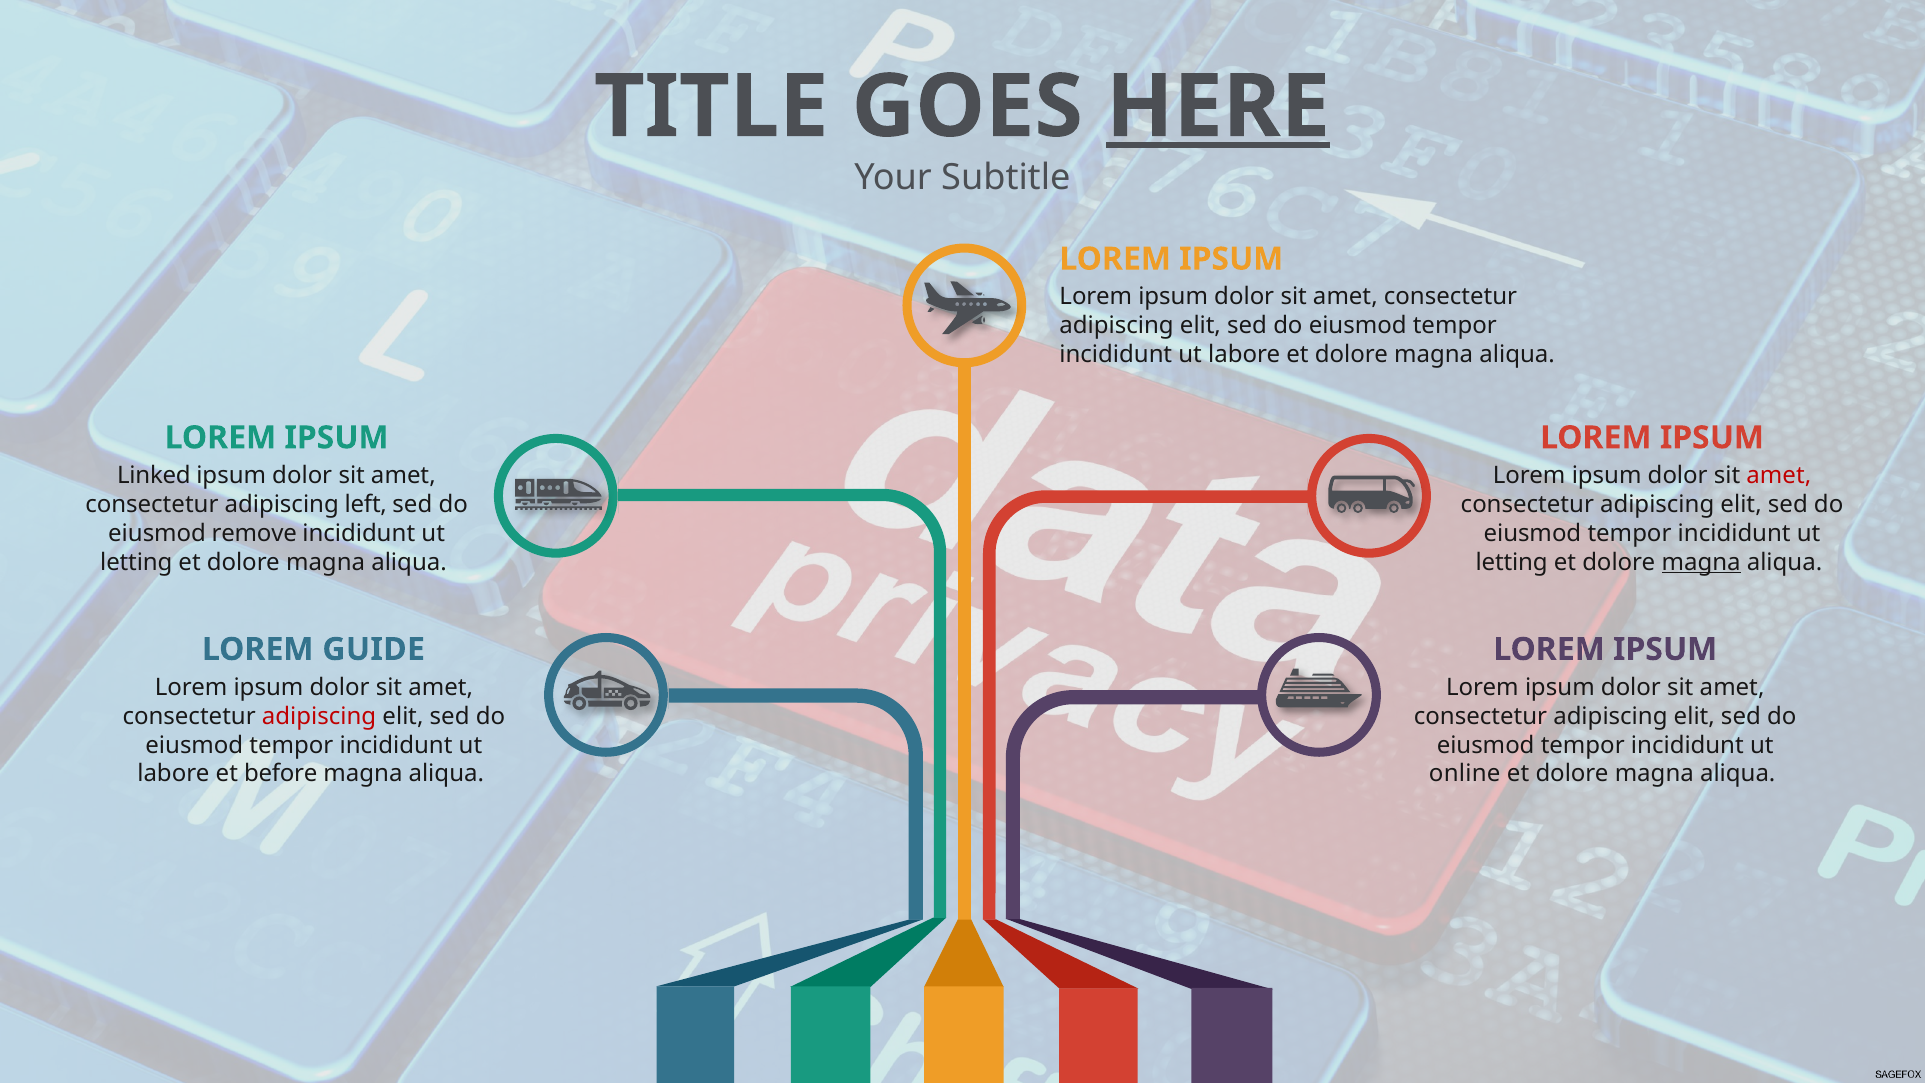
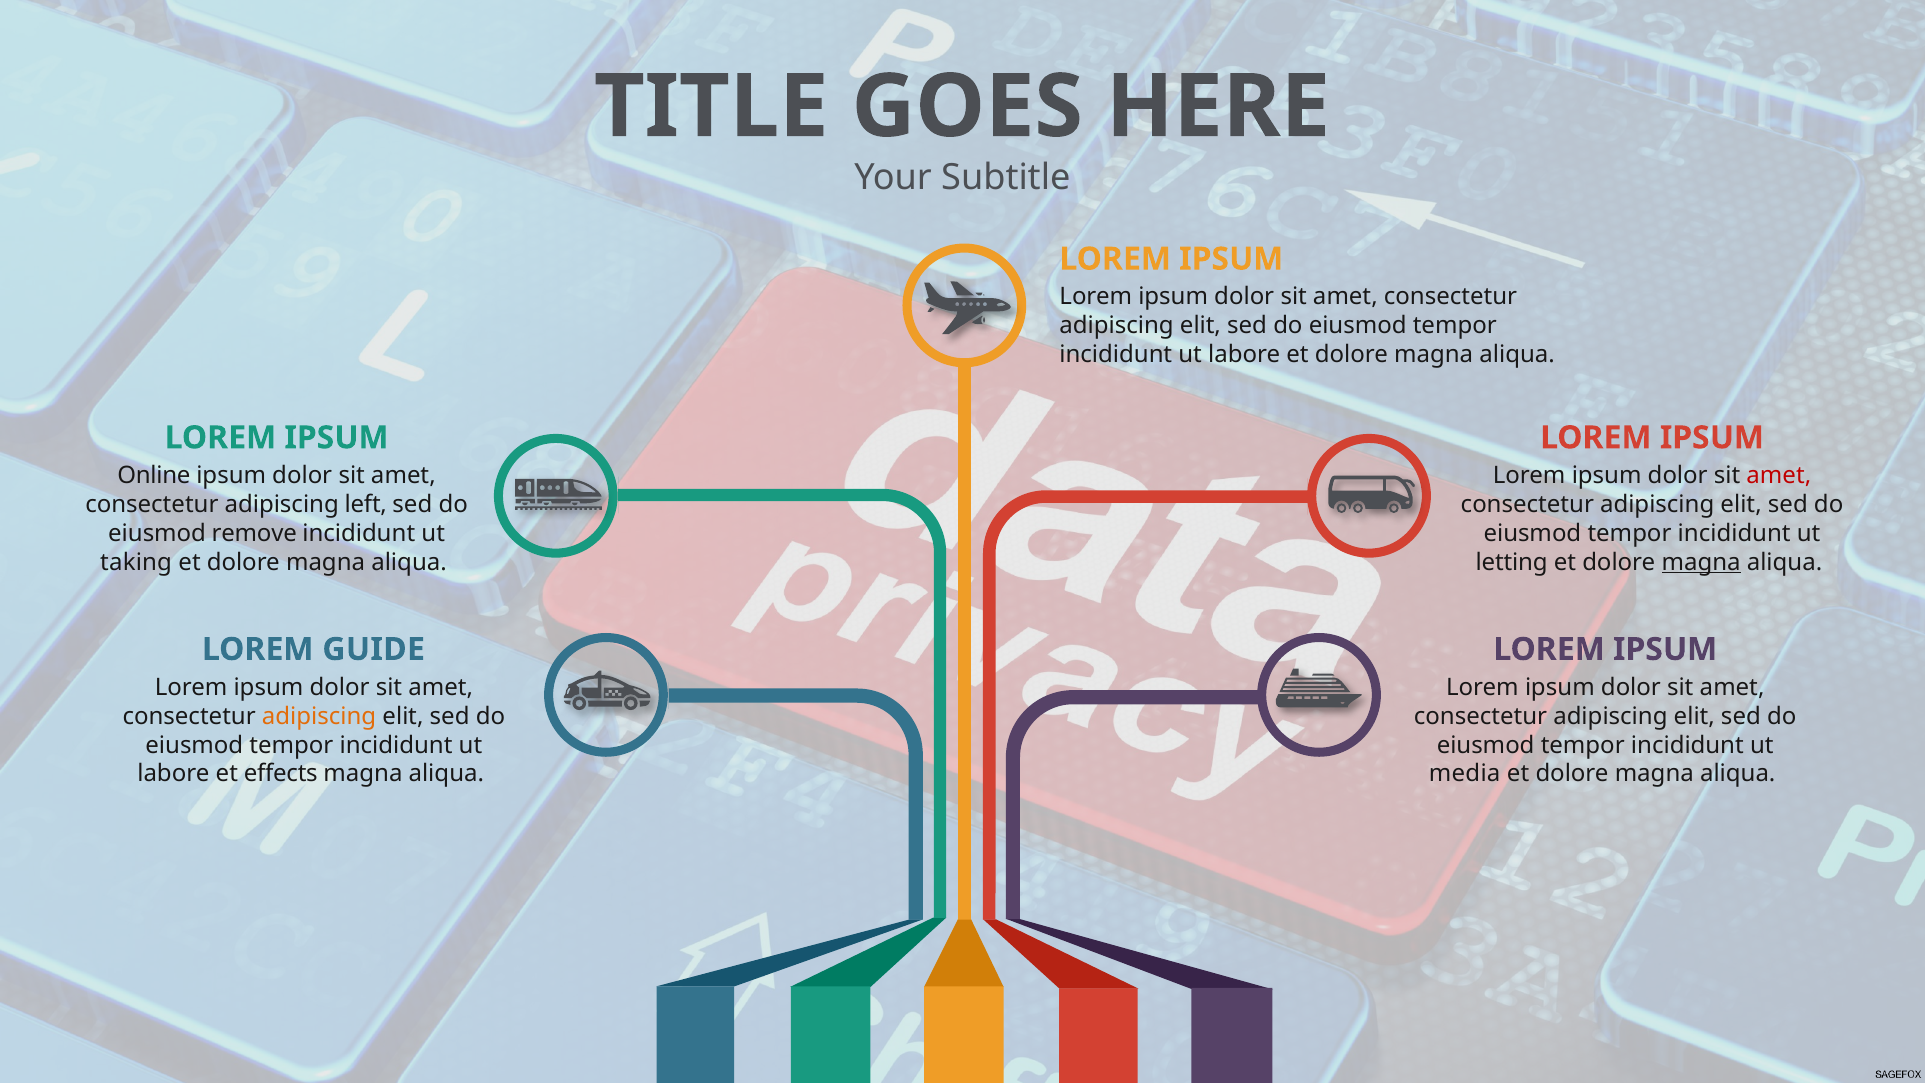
HERE underline: present -> none (1218, 107)
Linked: Linked -> Online (154, 476)
letting: letting -> taking (136, 562)
adipiscing colour: red -> orange (319, 716)
before: before -> effects (281, 774)
online: online -> media (1465, 774)
